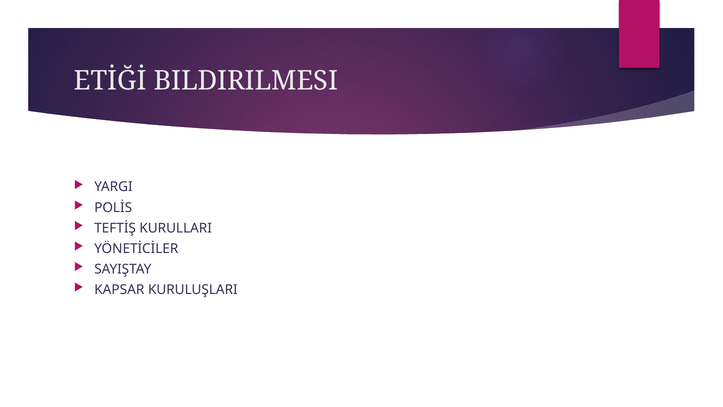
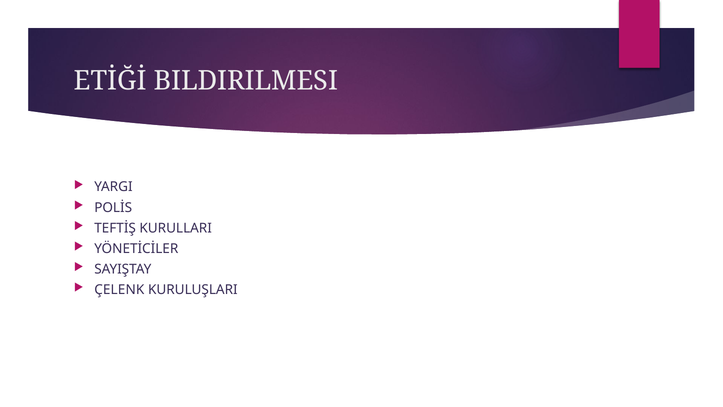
KAPSAR: KAPSAR -> ÇELENK (119, 290)
